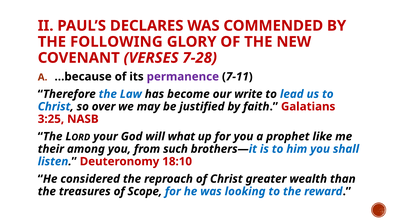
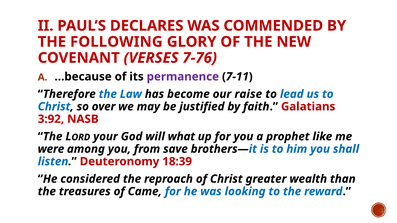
7-28: 7-28 -> 7-76 (200, 58)
write: write -> raise (248, 94)
3:25: 3:25 -> 3:92 (51, 119)
their: their -> were (51, 149)
such: such -> save (175, 149)
18:10: 18:10 -> 18:39 (177, 162)
Scope: Scope -> Came (145, 192)
